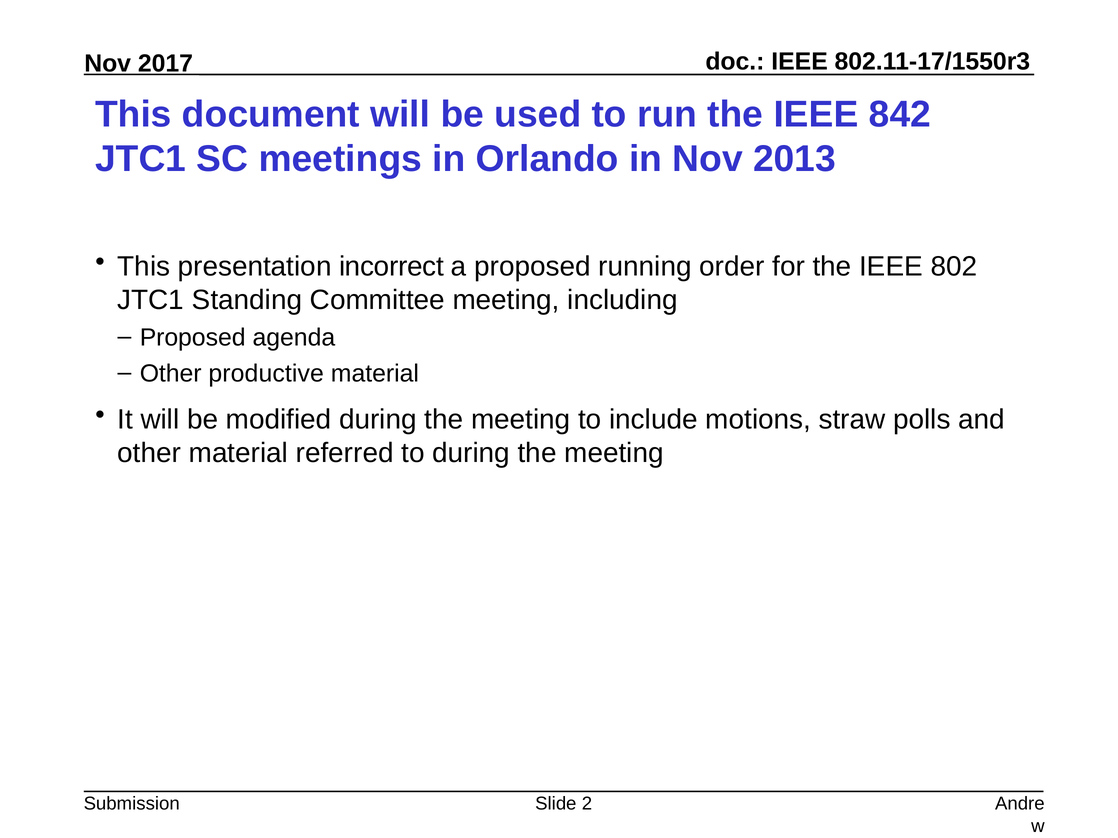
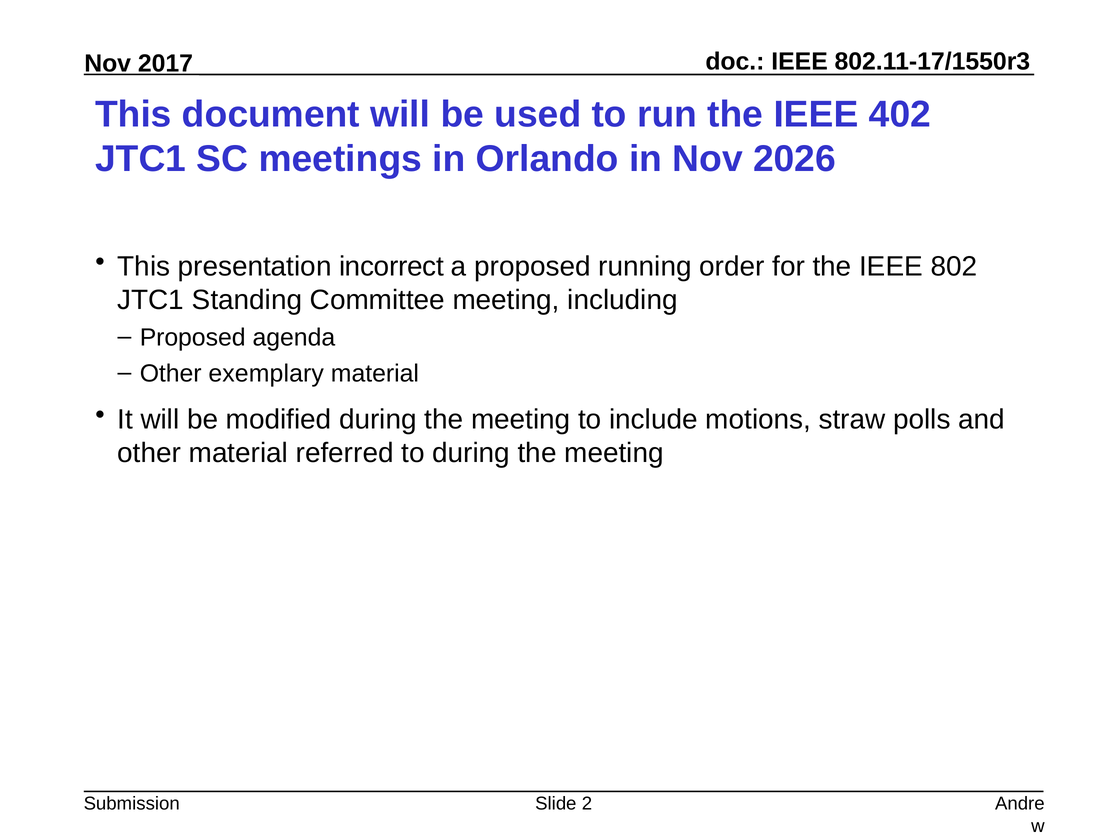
842: 842 -> 402 (900, 114)
2013: 2013 -> 2026 (794, 159)
productive: productive -> exemplary (266, 374)
